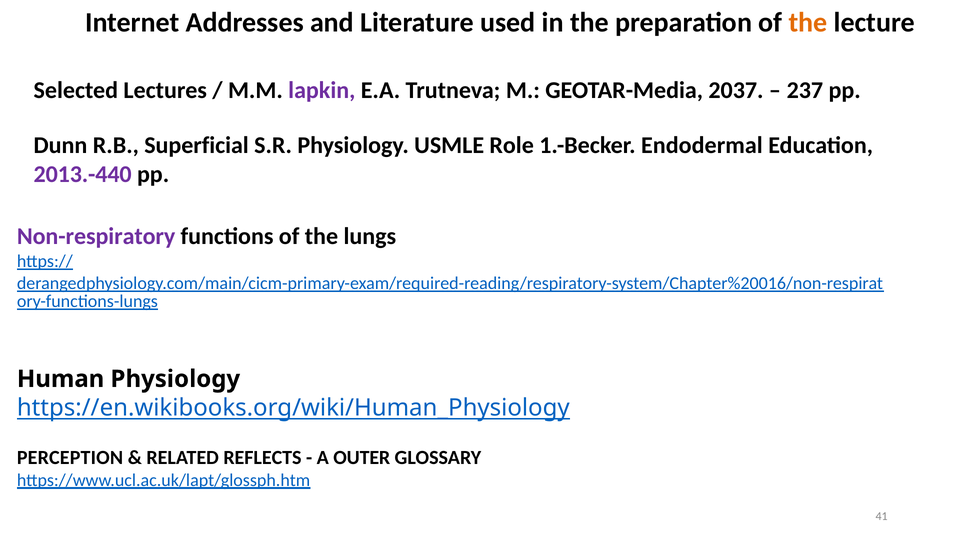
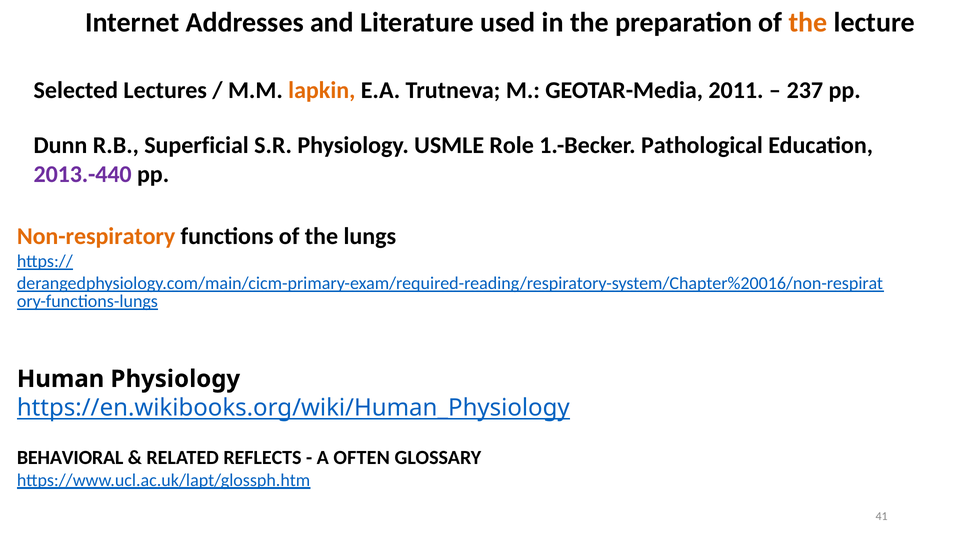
lapkin colour: purple -> orange (322, 90)
2037: 2037 -> 2011 (736, 90)
Endodermal: Endodermal -> Pathological (702, 145)
Non-respiratory colour: purple -> orange (96, 236)
PERCEPTION: PERCEPTION -> BEHAVIORAL (70, 457)
OUTER: OUTER -> OFTEN (362, 457)
